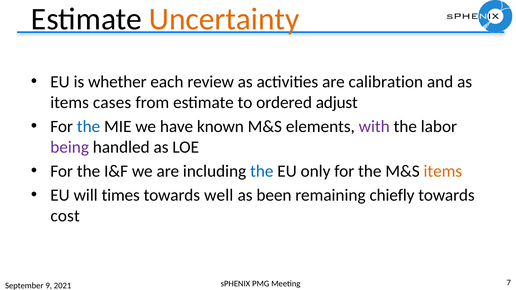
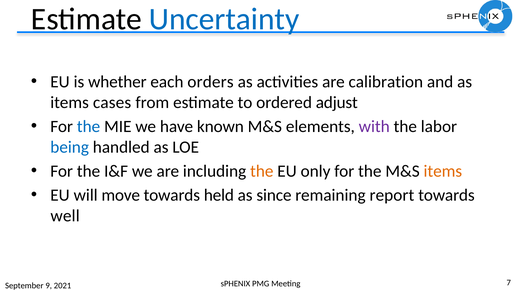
Uncertainty colour: orange -> blue (224, 19)
review: review -> orders (210, 82)
being colour: purple -> blue (70, 147)
the colour: blue -> orange (262, 171)
times: times -> move (121, 195)
well: well -> held (219, 195)
been: been -> since (274, 195)
chiefly: chiefly -> report (392, 195)
cost: cost -> well (65, 216)
